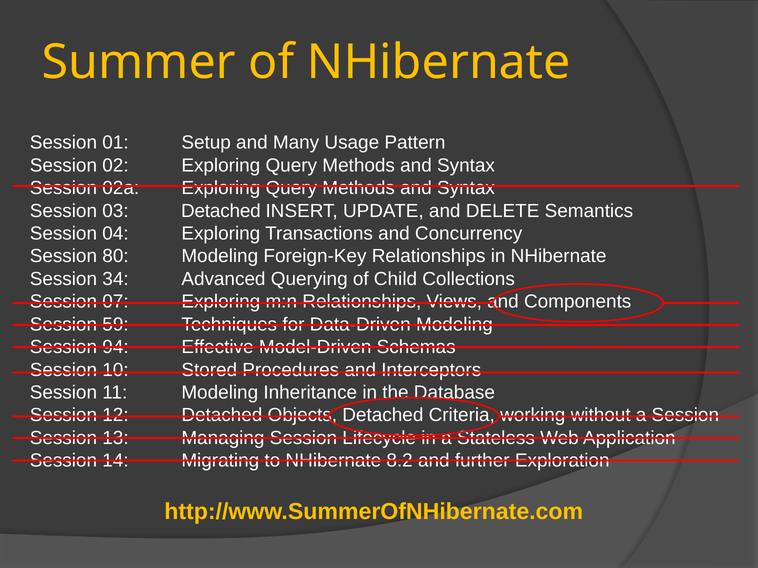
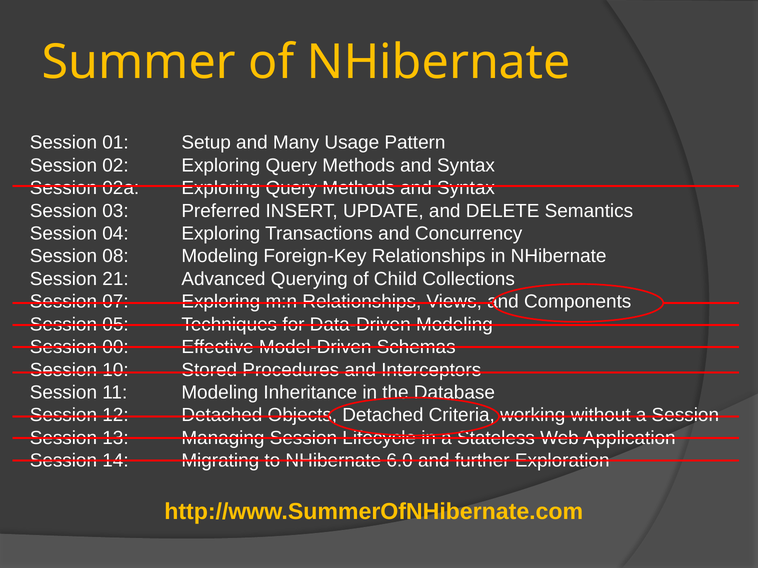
03 Detached: Detached -> Preferred (221, 211)
80: 80 -> 08 (116, 256)
34: 34 -> 21 (116, 279)
59: 59 -> 05 (116, 325)
94: 94 -> 00 (116, 347)
8.2: 8.2 -> 6.0 (400, 461)
